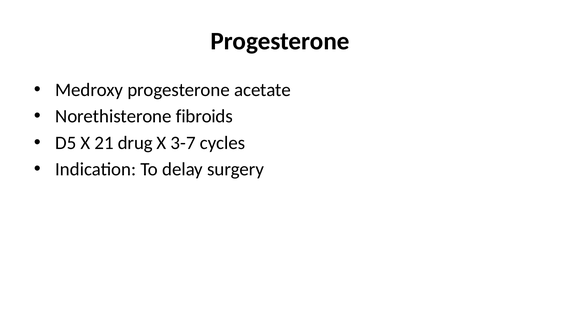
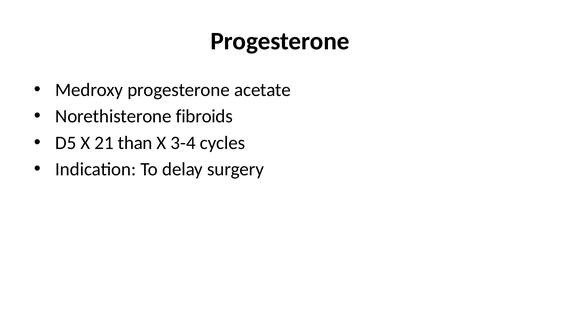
drug: drug -> than (135, 143)
3-7: 3-7 -> 3-4 (183, 143)
